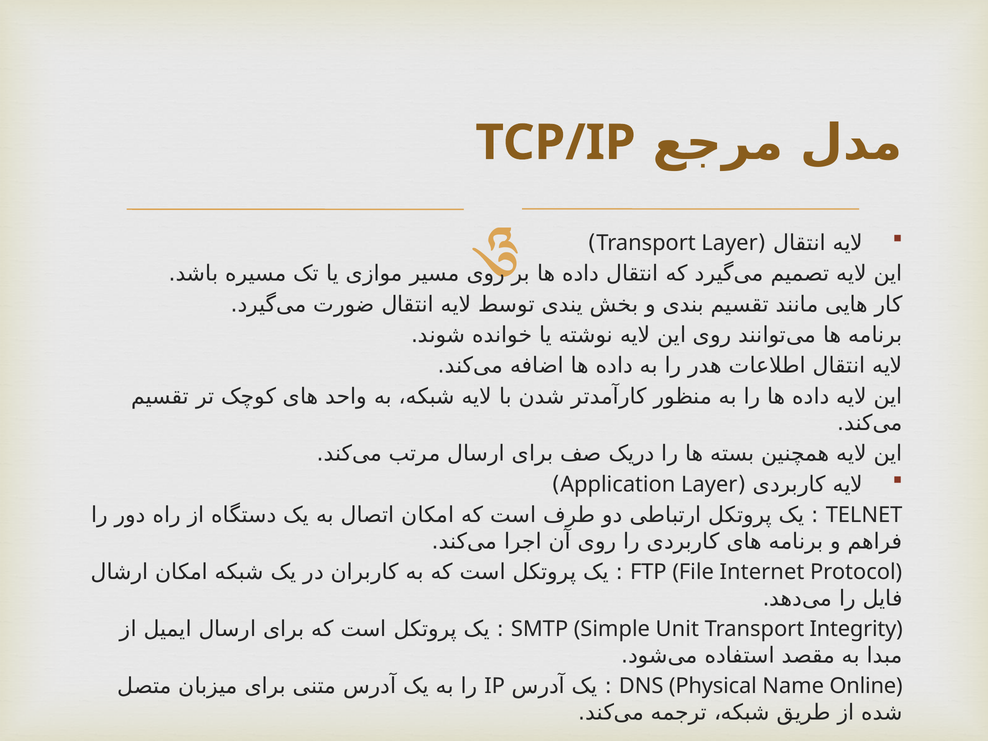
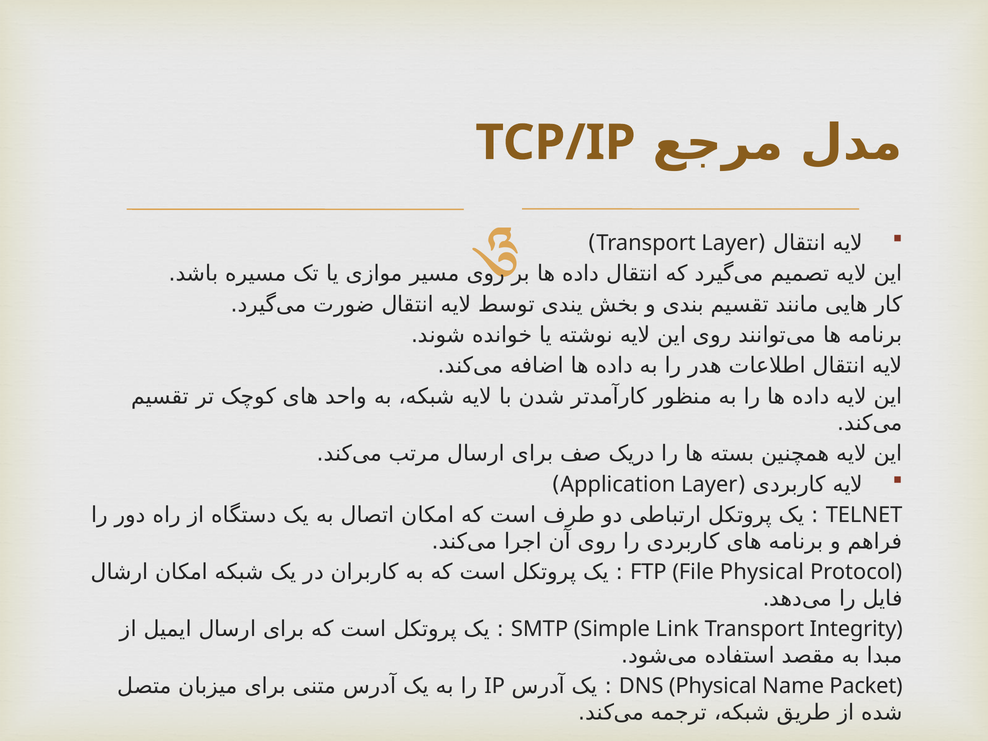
File Internet: Internet -> Physical (762, 572)
Unit: Unit -> Link (677, 629)
Online: Online -> Packet (866, 686)
